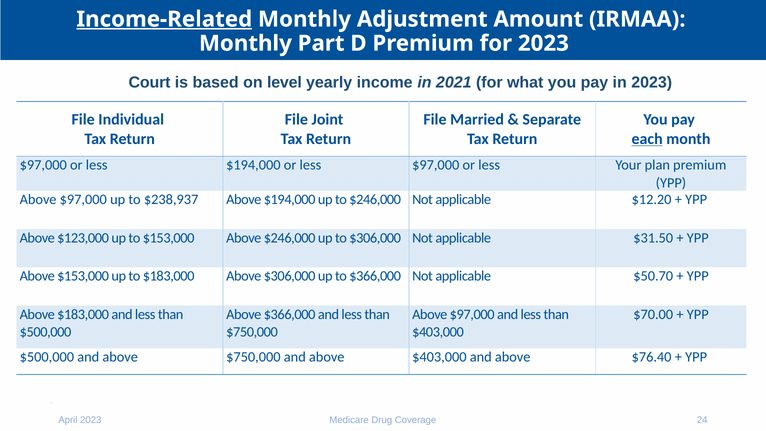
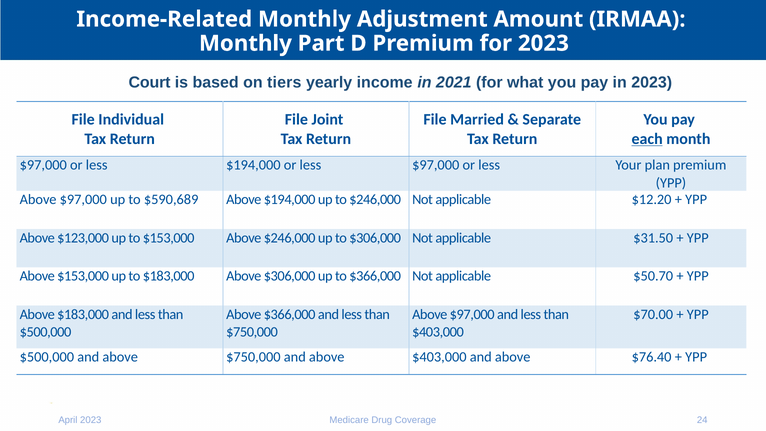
Income-Related underline: present -> none (164, 19)
level: level -> tiers (284, 83)
$238,937: $238,937 -> $590,689 (171, 200)
